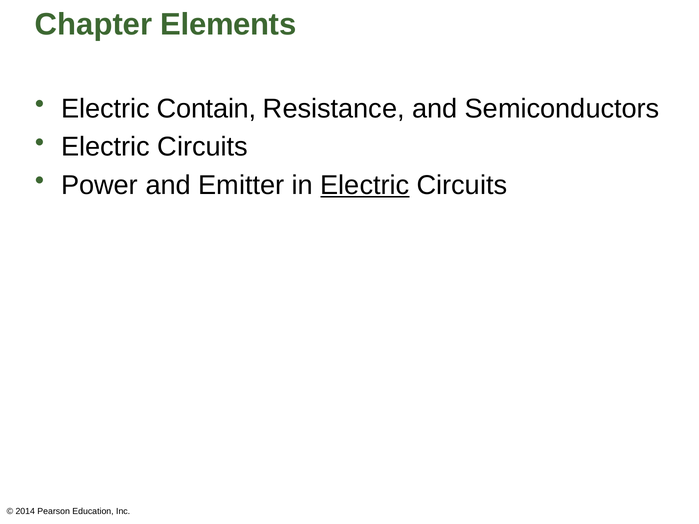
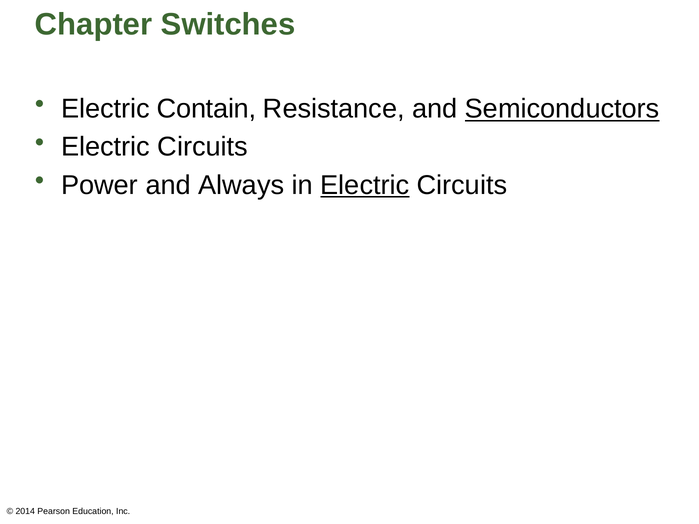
Elements: Elements -> Switches (228, 24)
Semiconductors underline: none -> present (562, 109)
Emitter: Emitter -> Always (241, 185)
